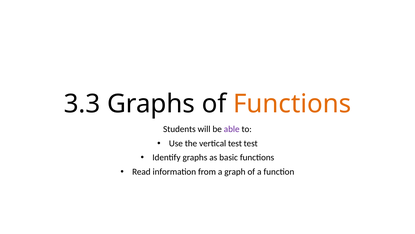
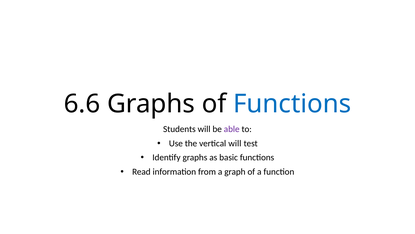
3.3: 3.3 -> 6.6 (82, 104)
Functions colour: orange -> blue (292, 104)
vertical test: test -> will (235, 143)
